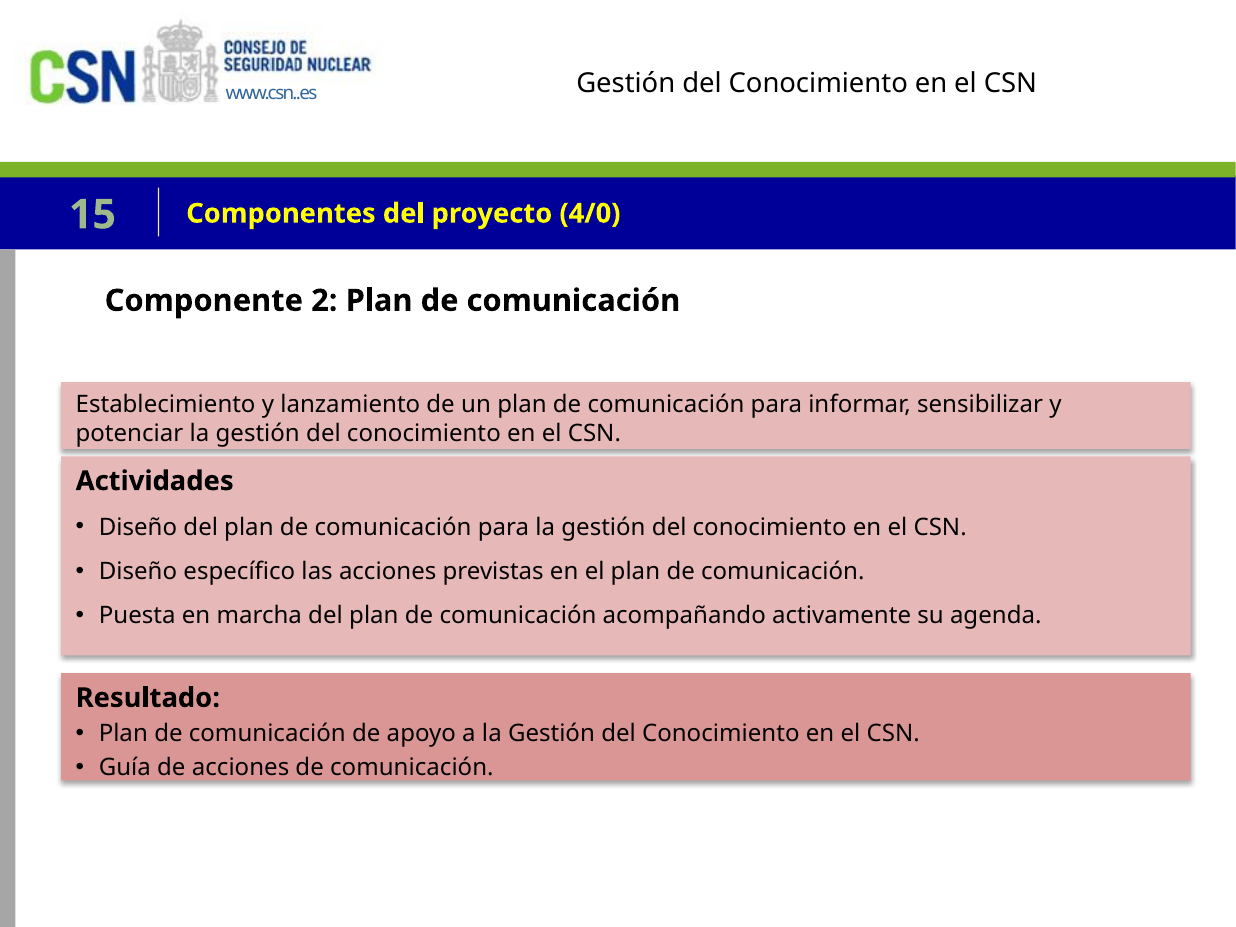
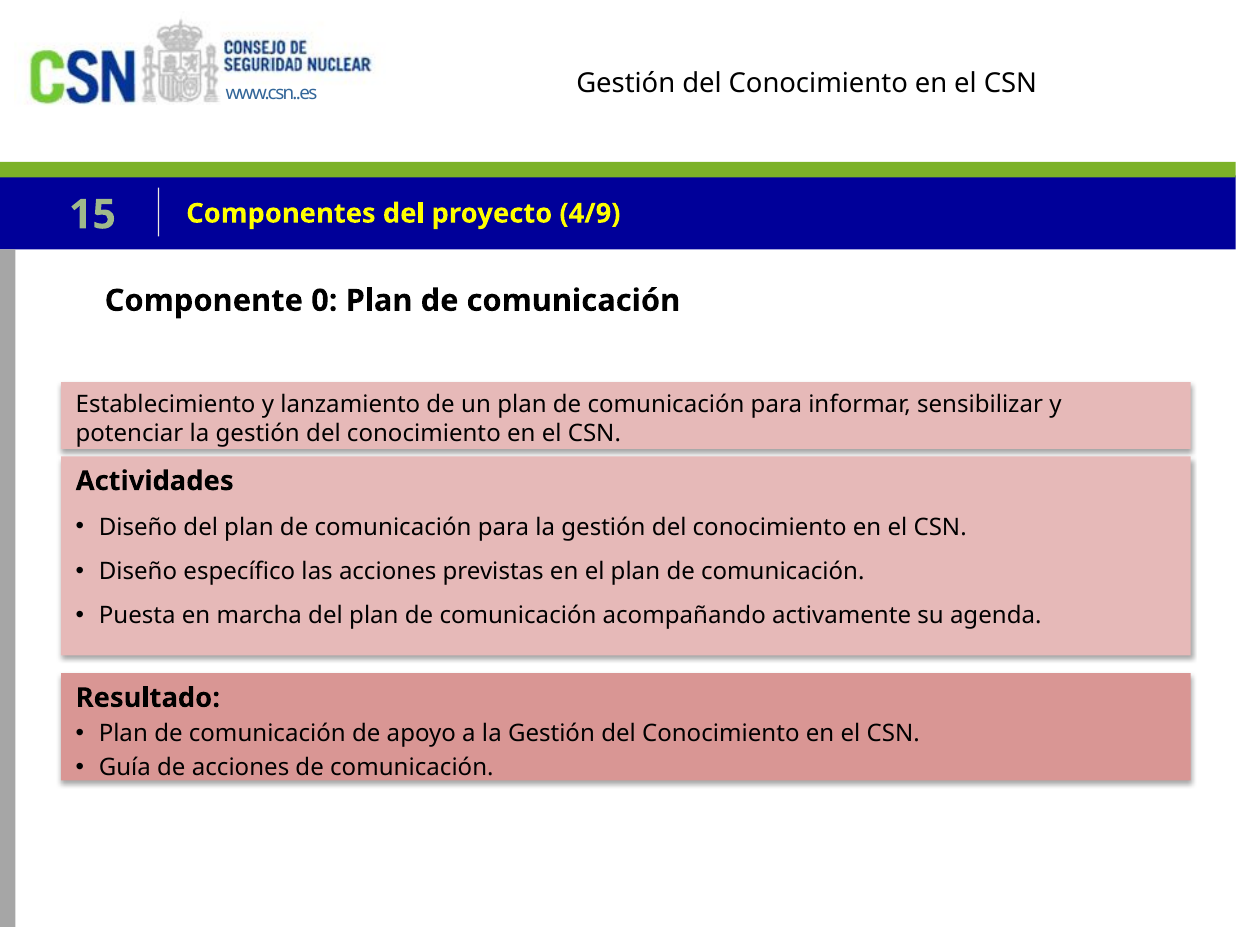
4/0: 4/0 -> 4/9 (590, 214)
2: 2 -> 0 (324, 301)
